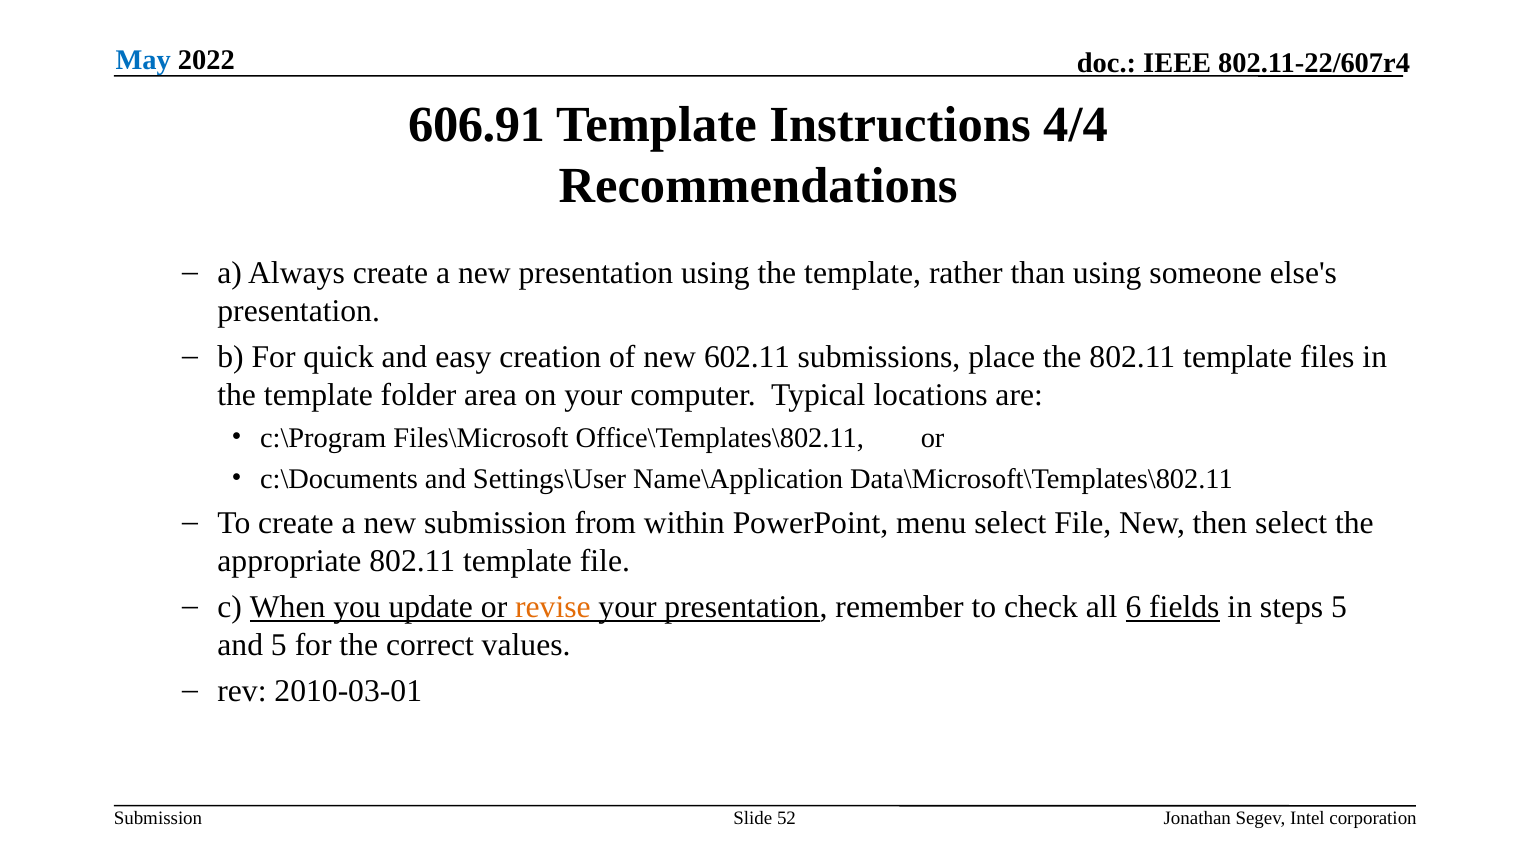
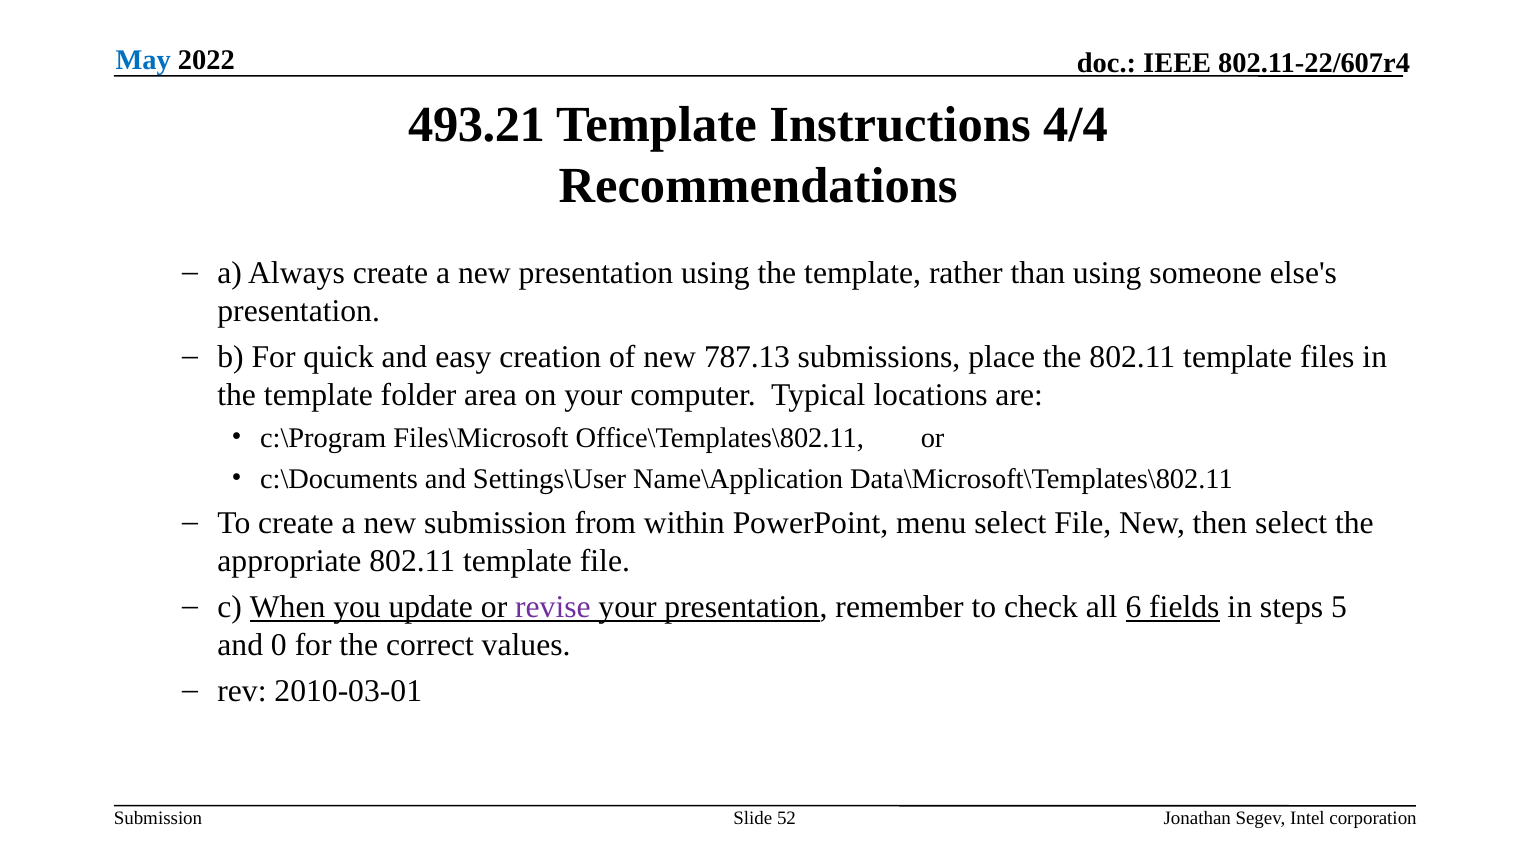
606.91: 606.91 -> 493.21 (477, 125)
602.11: 602.11 -> 787.13 (747, 357)
revise colour: orange -> purple (553, 607)
and 5: 5 -> 0 (279, 645)
